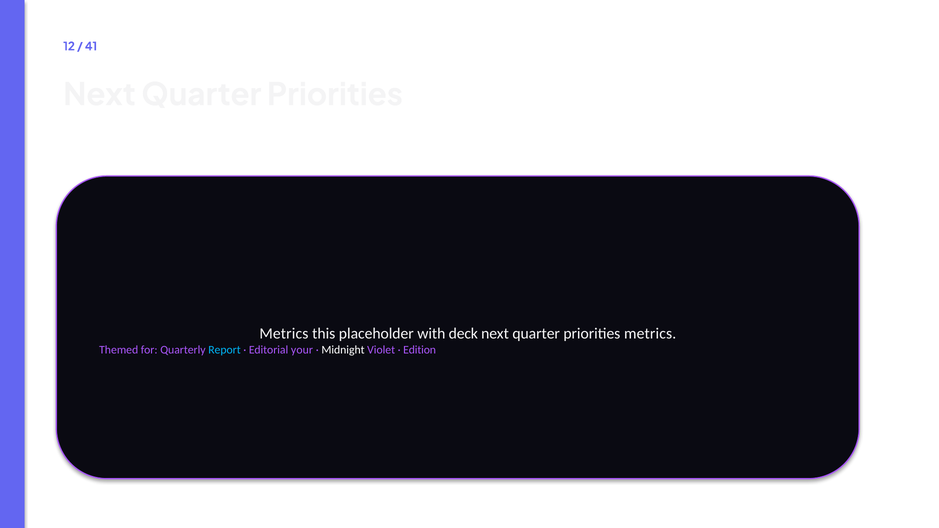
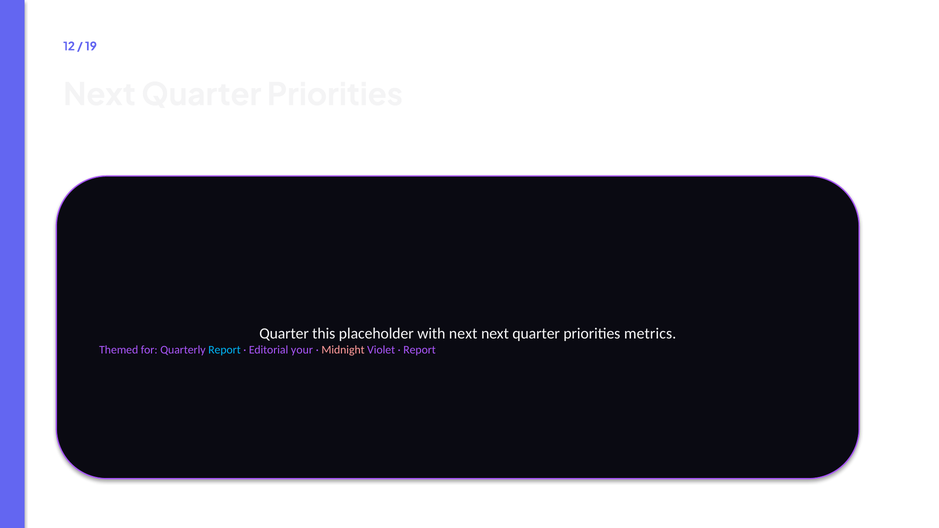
41: 41 -> 19 (91, 47)
Metrics: Metrics -> Quarter (284, 334)
with deck: deck -> next (463, 334)
Midnight colour: white -> pink (343, 350)
Edition: Edition -> Report (420, 350)
